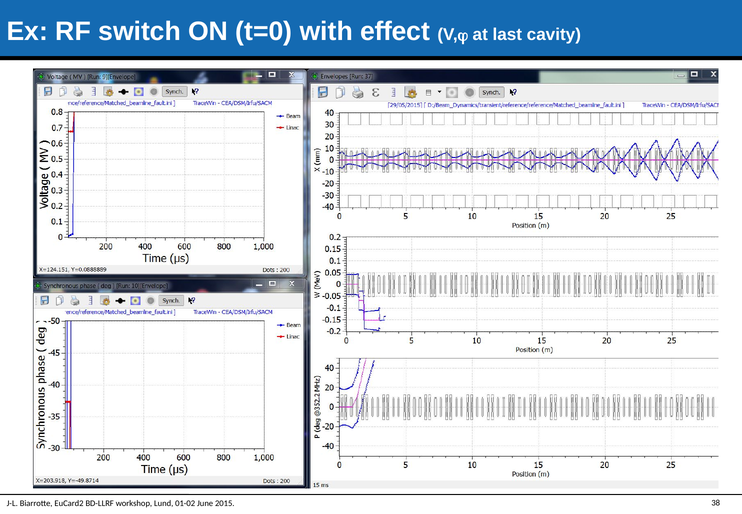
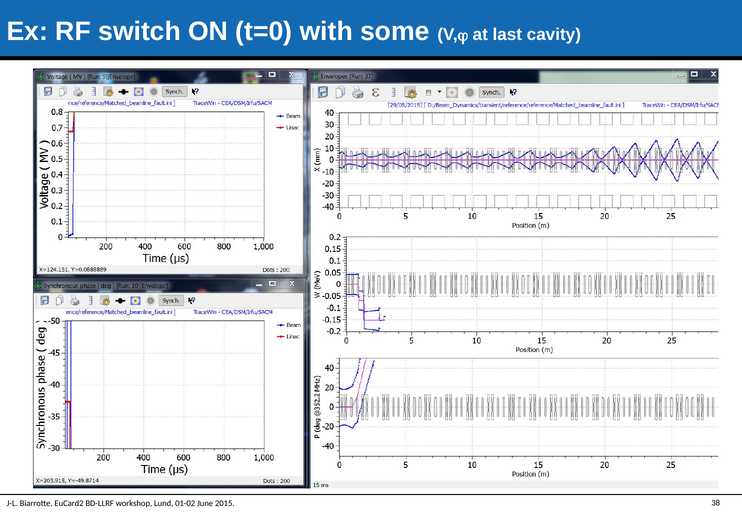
effect: effect -> some (395, 32)
